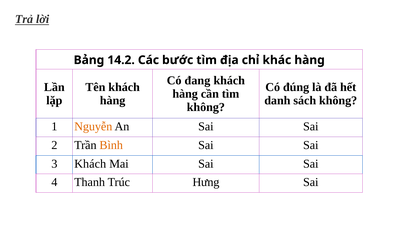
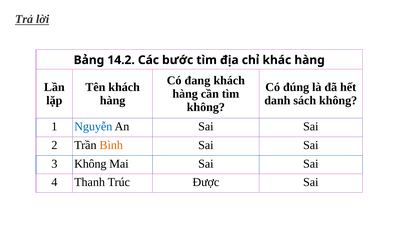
Nguyễn colour: orange -> blue (93, 126)
3 Khách: Khách -> Không (90, 163)
Hưng: Hưng -> Được (206, 182)
